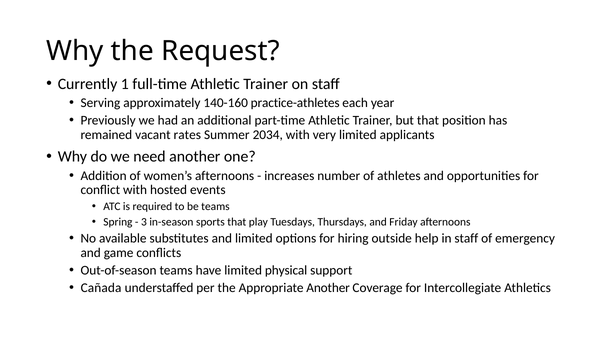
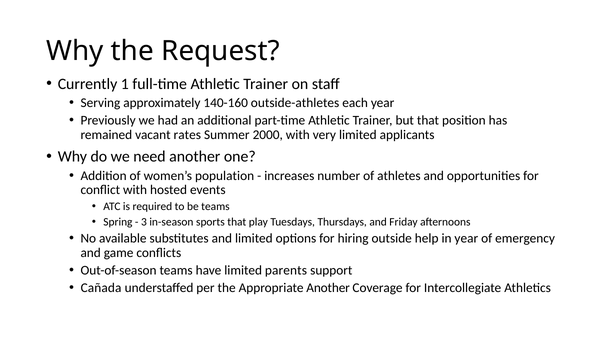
practice-athletes: practice-athletes -> outside-athletes (295, 103)
2034: 2034 -> 2000 (268, 135)
women’s afternoons: afternoons -> population (225, 176)
in staff: staff -> year (466, 238)
physical: physical -> parents (286, 270)
